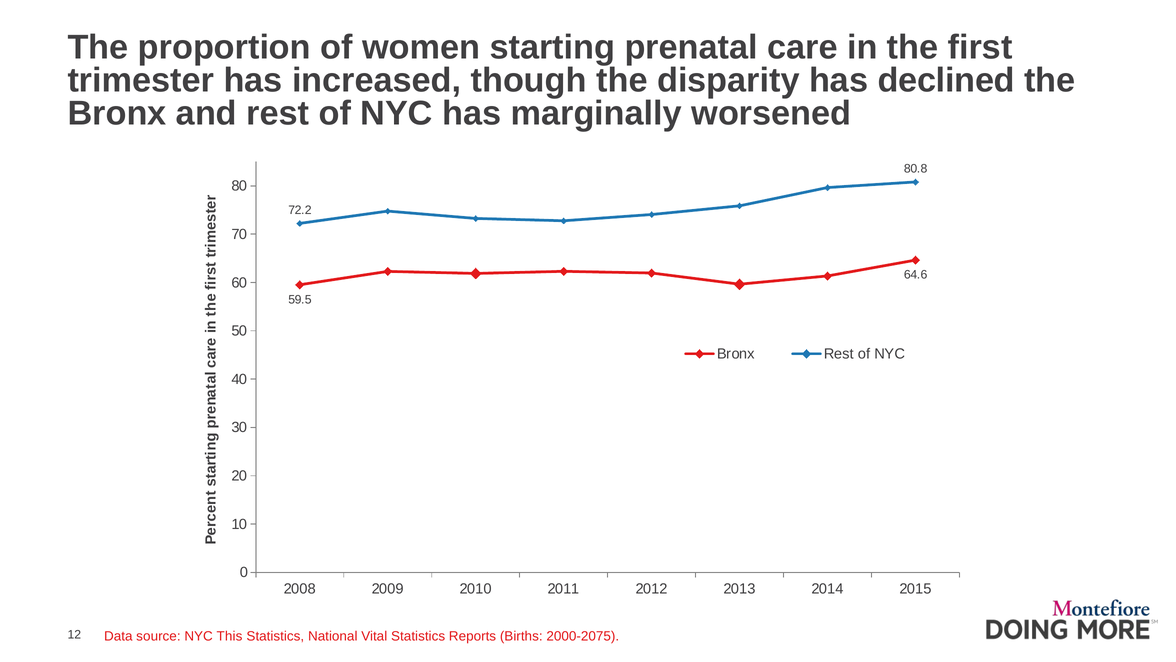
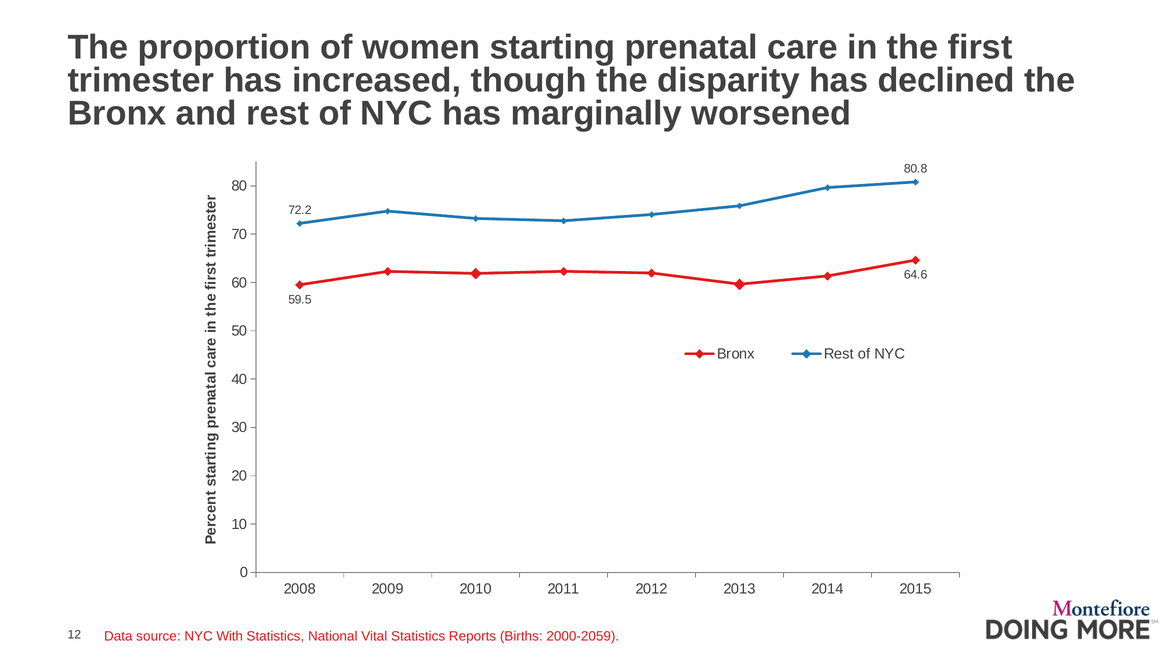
This: This -> With (230, 636)
2000-2075: 2000-2075 -> 2000-2059 (583, 636)
